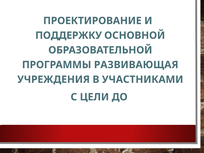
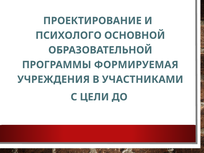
ПОДДЕРЖКУ: ПОДДЕРЖКУ -> ПСИХОЛОГО (69, 35)
РАЗВИВАЮЩАЯ: РАЗВИВАЮЩАЯ -> ФОРМИРУЕМАЯ (136, 65)
